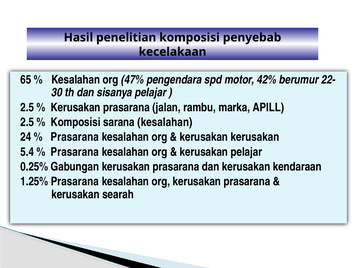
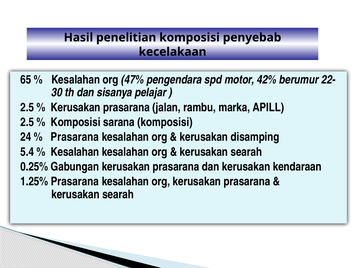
sarana kesalahan: kesalahan -> komposisi (165, 122)
kerusakan kerusakan: kerusakan -> disamping (255, 137)
Prasarana: Prasarana -> Kesalahan (75, 152)
pelajar: pelajar -> searah (246, 152)
